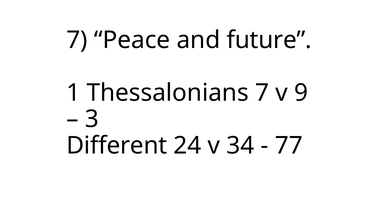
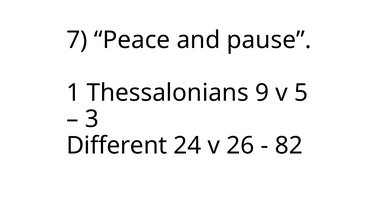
future: future -> pause (269, 40)
Thessalonians 7: 7 -> 9 (262, 92)
9: 9 -> 5 (301, 92)
34: 34 -> 26 (240, 145)
77: 77 -> 82 (289, 145)
